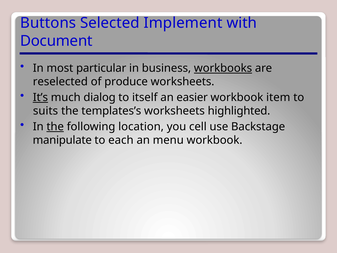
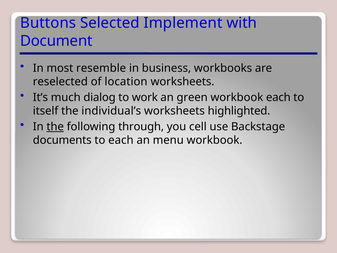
particular: particular -> resemble (101, 68)
workbooks underline: present -> none (223, 68)
produce: produce -> location (126, 82)
It’s underline: present -> none (40, 97)
itself: itself -> work (145, 97)
easier: easier -> green (192, 97)
workbook item: item -> each (278, 97)
suits: suits -> itself (46, 111)
templates’s: templates’s -> individual’s (111, 111)
location: location -> through (141, 127)
manipulate: manipulate -> documents (62, 140)
